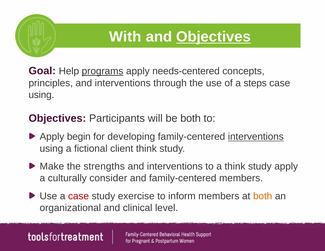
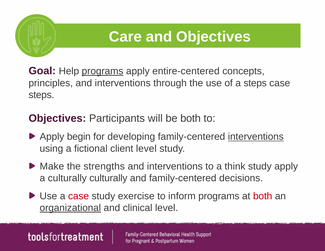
With: With -> Care (125, 37)
Objectives underline: present -> none (213, 37)
needs-centered: needs-centered -> entire-centered (186, 71)
using: using -> steps (41, 95)
client think: think -> level (146, 149)
culturally consider: consider -> culturally (108, 178)
family-centered members: members -> decisions (241, 178)
inform members: members -> programs (219, 196)
both colour: orange -> red (263, 196)
organizational underline: none -> present (70, 208)
